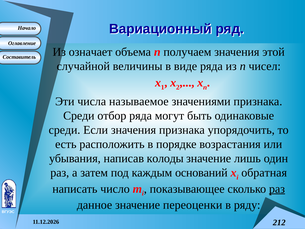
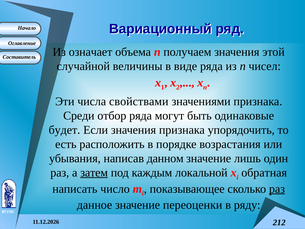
называемое: называемое -> свойствами (139, 101)
среди: среди -> будет (64, 130)
колоды: колоды -> данном (165, 158)
затем underline: none -> present (94, 172)
оснований: оснований -> локальной (201, 172)
